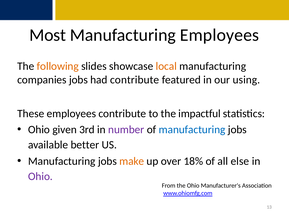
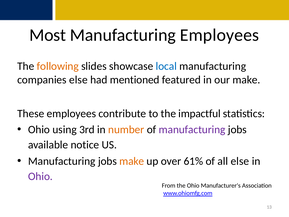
local colour: orange -> blue (166, 66)
companies jobs: jobs -> else (78, 80)
had contribute: contribute -> mentioned (135, 80)
our using: using -> make (246, 80)
given: given -> using (65, 130)
number colour: purple -> orange (126, 130)
manufacturing colour: blue -> purple (192, 130)
better: better -> notice (85, 145)
18%: 18% -> 61% (193, 161)
